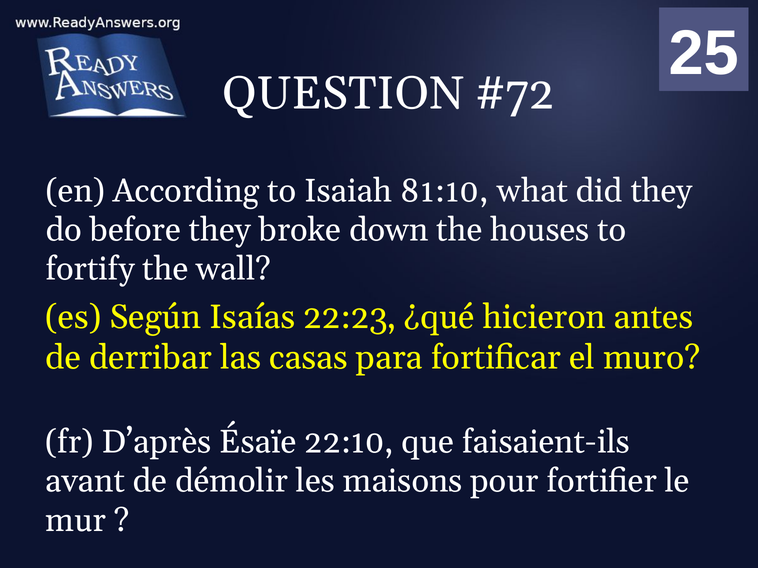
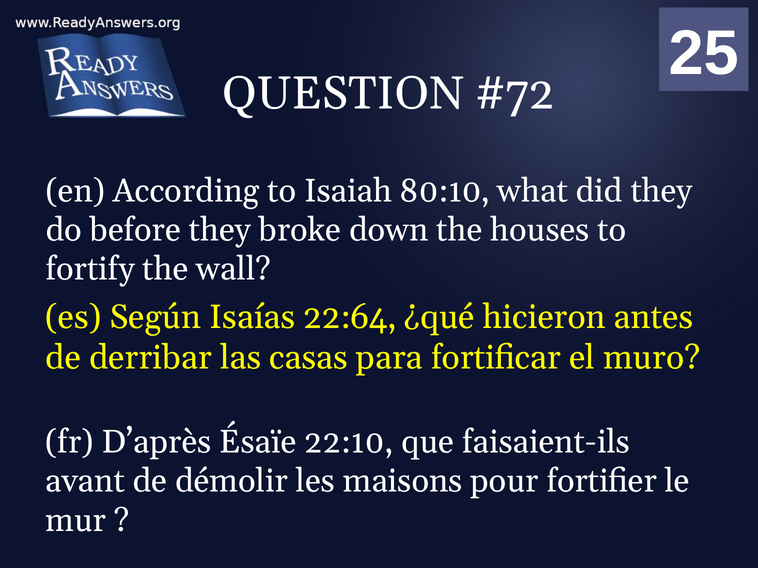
81:10: 81:10 -> 80:10 (445, 191)
22:23: 22:23 -> 22:64 (350, 317)
